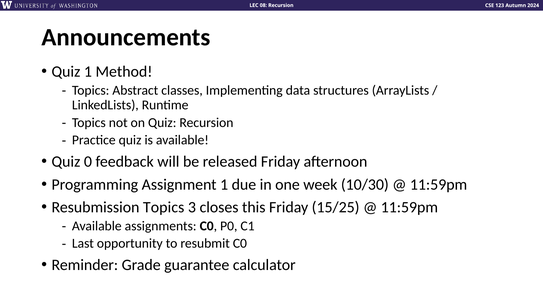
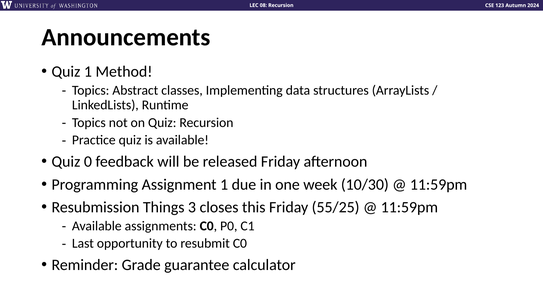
Resubmission Topics: Topics -> Things (164, 207)
15/25: 15/25 -> 55/25 (336, 207)
